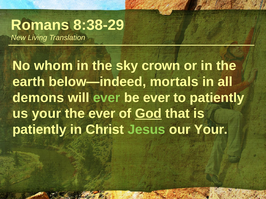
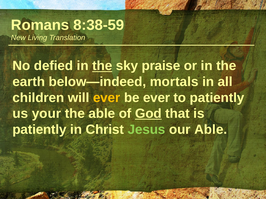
8:38-29: 8:38-29 -> 8:38-59 (99, 25)
whom: whom -> defied (54, 66)
the underline: none -> present (102, 66)
crown: crown -> praise (161, 66)
demons: demons -> children (38, 98)
ever colour: light green -> yellow (107, 98)
the ever: ever -> able (102, 114)
our Your: Your -> Able (211, 130)
